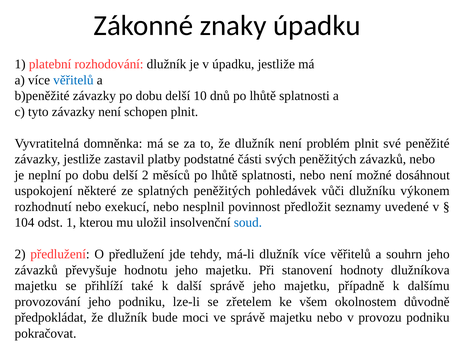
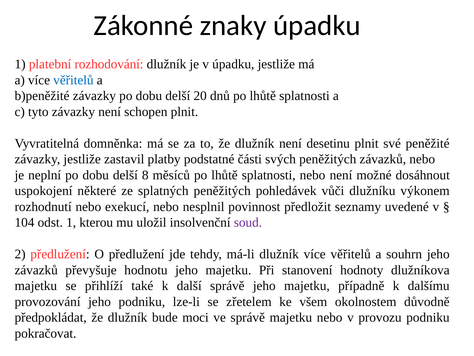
10: 10 -> 20 (200, 96)
problém: problém -> desetinu (328, 143)
delší 2: 2 -> 8 (145, 175)
soud colour: blue -> purple (248, 222)
